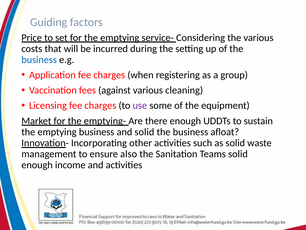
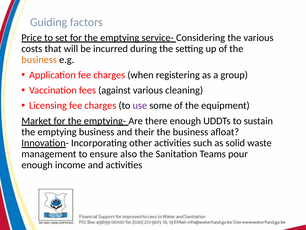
business colour: blue -> orange (39, 60)
and solid: solid -> their (144, 132)
Teams solid: solid -> pour (238, 154)
